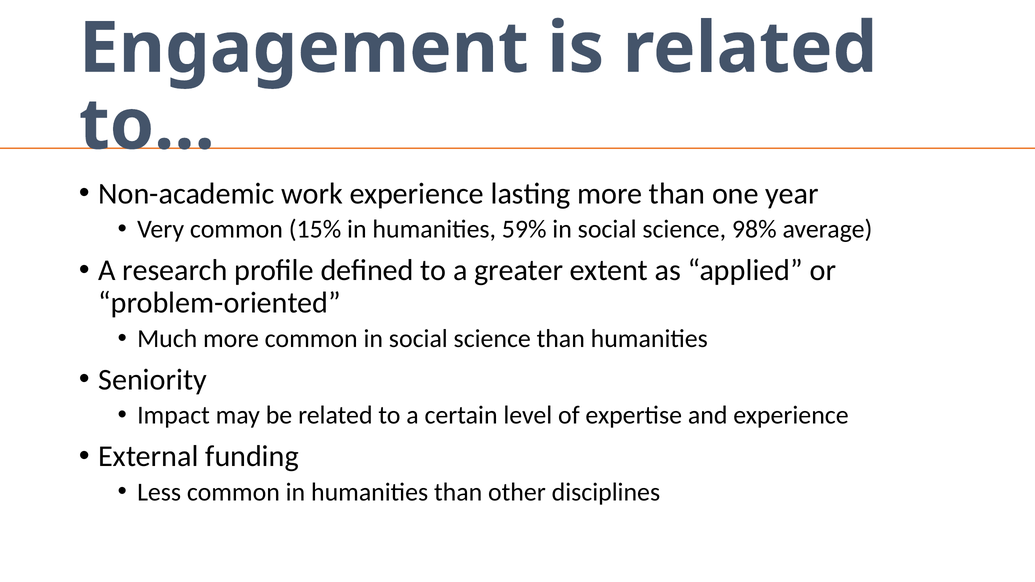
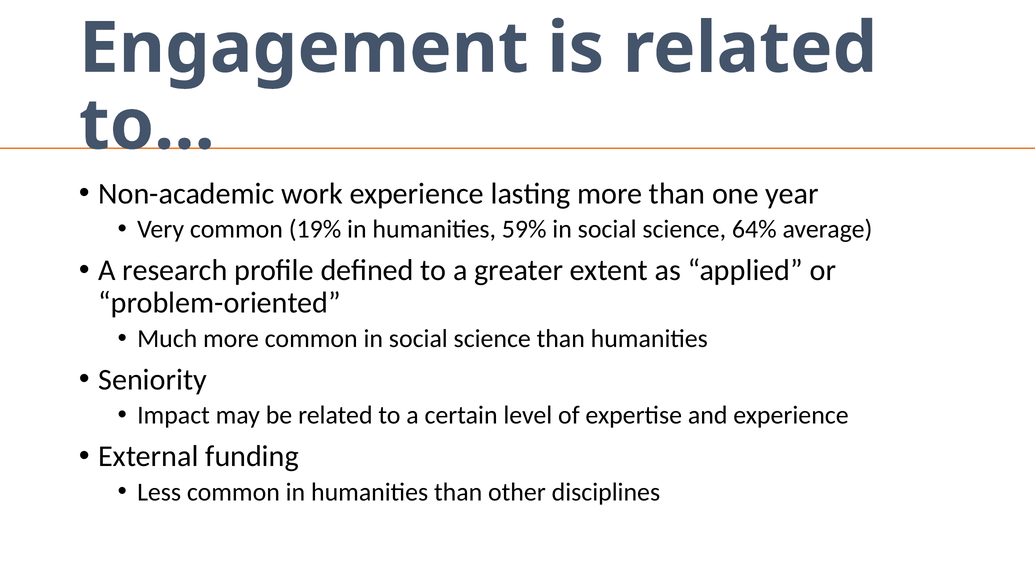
15%: 15% -> 19% (315, 229)
98%: 98% -> 64% (754, 229)
